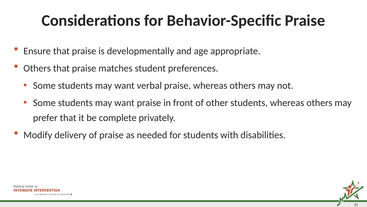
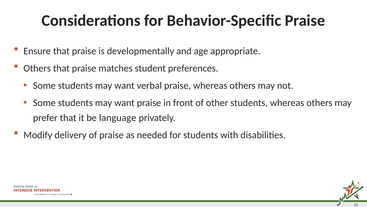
complete: complete -> language (118, 117)
